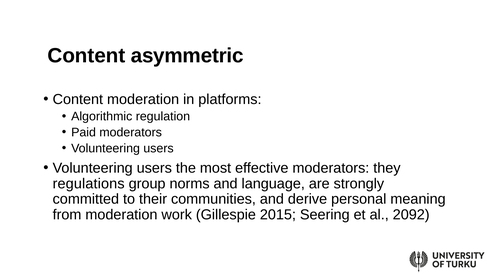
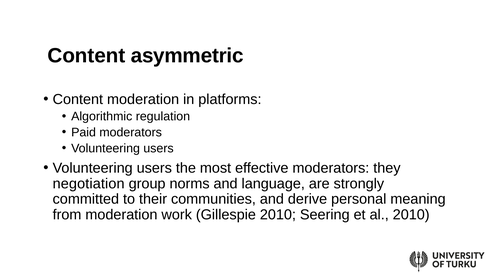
regulations: regulations -> negotiation (89, 183)
Gillespie 2015: 2015 -> 2010 (278, 214)
al 2092: 2092 -> 2010 (411, 214)
